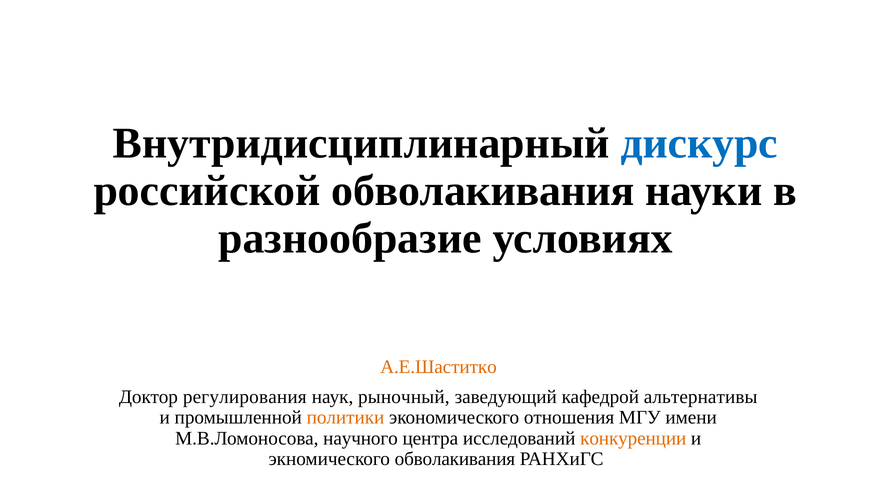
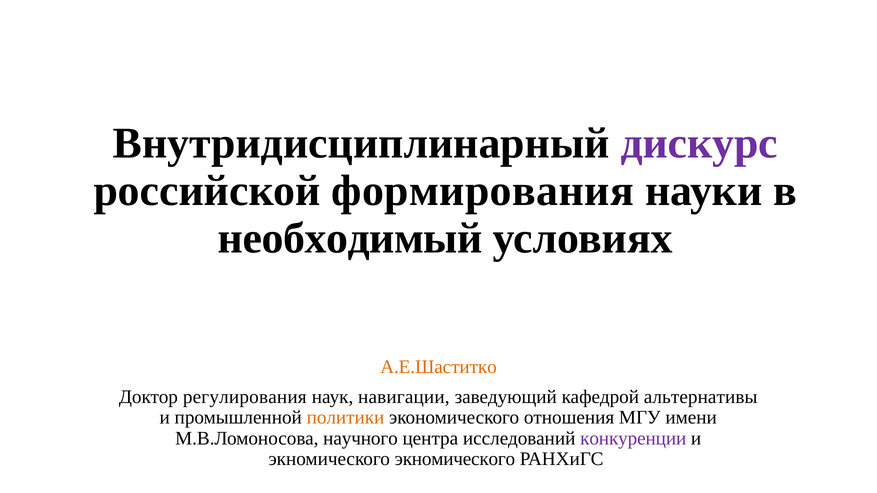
дискурс colour: blue -> purple (699, 144)
российской обволакивания: обволакивания -> формирования (483, 191)
разнообразие: разнообразие -> необходимый (350, 238)
рыночный: рыночный -> навигации (404, 397)
конкуренции colour: orange -> purple (633, 439)
экномического обволакивания: обволакивания -> экномического (455, 459)
